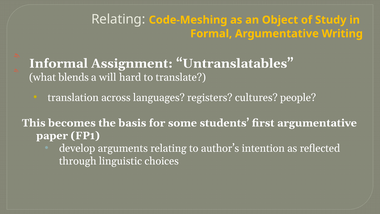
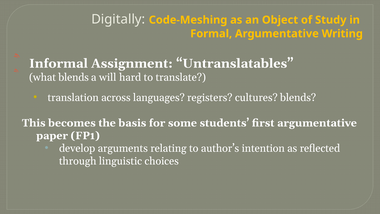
Relating: Relating -> Digitally (118, 19)
cultures people: people -> blends (298, 97)
